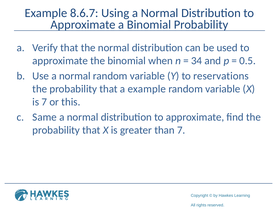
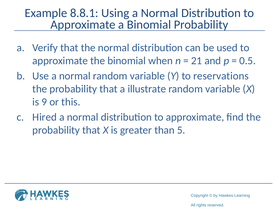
8.6.7: 8.6.7 -> 8.8.1 (84, 13)
34: 34 -> 21 (197, 61)
a example: example -> illustrate (147, 89)
is 7: 7 -> 9 (44, 102)
Same: Same -> Hired (45, 117)
than 7: 7 -> 5 (181, 130)
